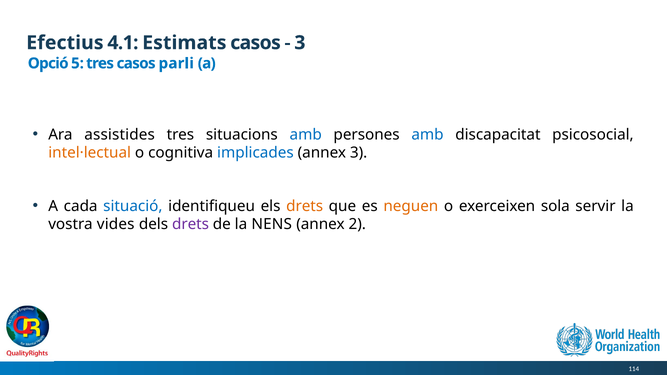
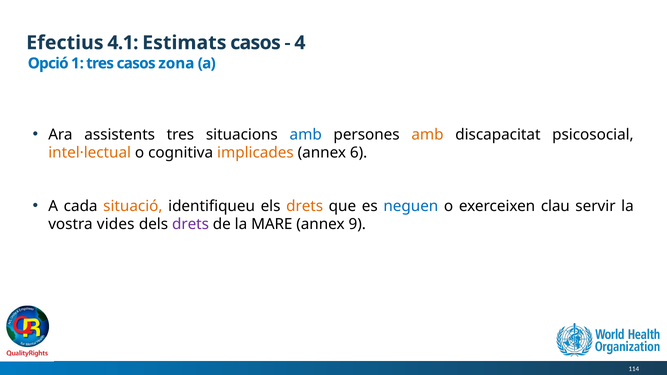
3: 3 -> 4 (300, 43)
5: 5 -> 1 (77, 63)
parli: parli -> zona (176, 63)
assistides: assistides -> assistents (120, 135)
amb colour: blue -> orange (427, 135)
implicades colour: blue -> orange (255, 153)
annex 3: 3 -> 6 (359, 153)
situació colour: blue -> orange (133, 206)
neguen colour: orange -> blue (411, 206)
sola: sola -> clau (555, 206)
NENS: NENS -> MARE (272, 225)
2: 2 -> 9 (357, 225)
